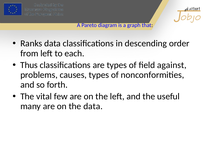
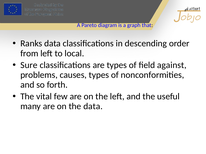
each: each -> local (74, 54)
Thus: Thus -> Sure (29, 65)
